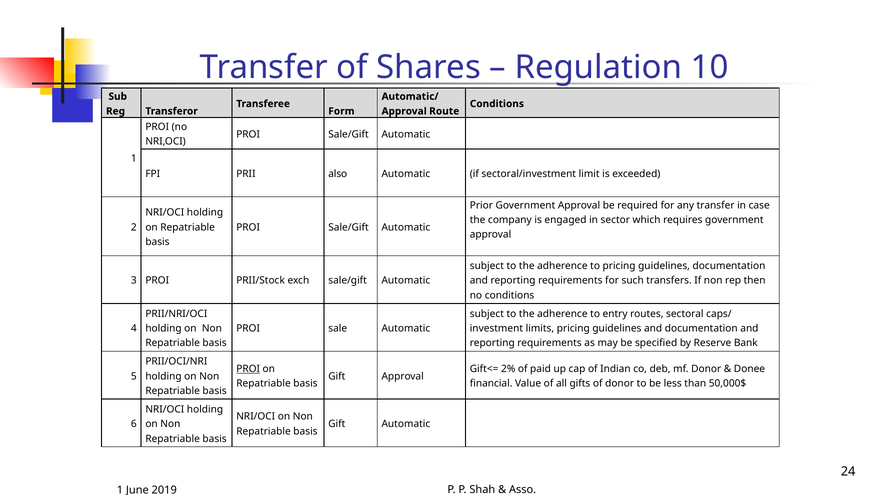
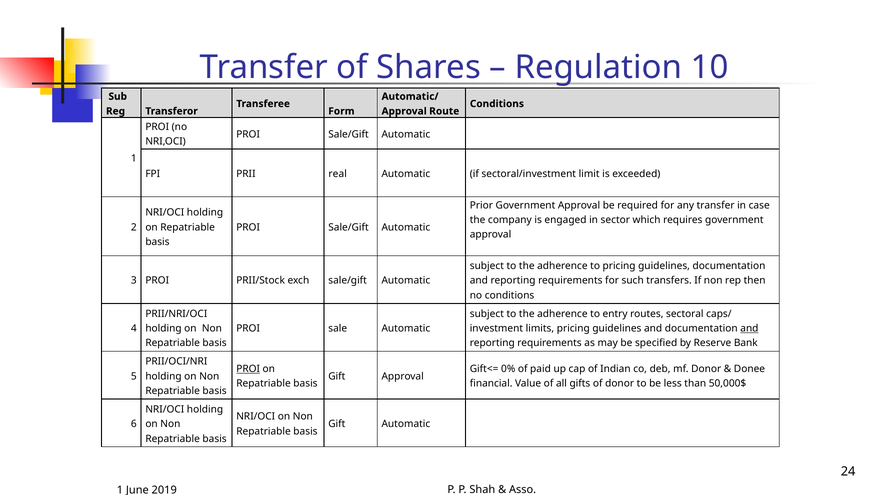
also: also -> real (338, 174)
and underline: none -> present (749, 329)
2%: 2% -> 0% (508, 369)
